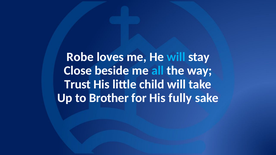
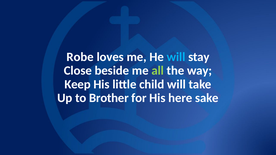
all colour: light blue -> light green (158, 71)
Trust: Trust -> Keep (78, 84)
fully: fully -> here (180, 98)
